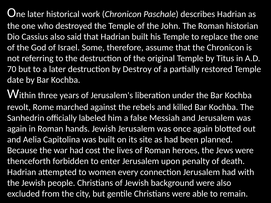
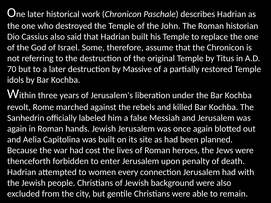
Destroy: Destroy -> Massive (137, 69)
date: date -> idols (16, 80)
